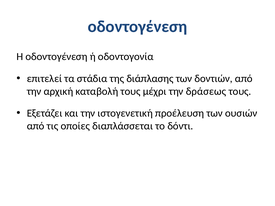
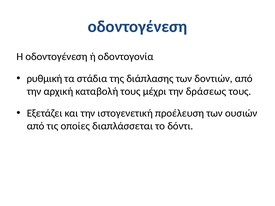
επιτελεί: επιτελεί -> ρυθμική (44, 79)
